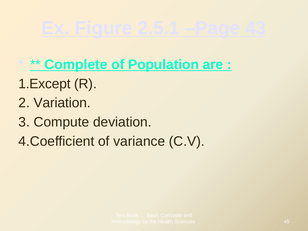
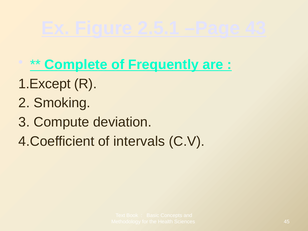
Population: Population -> Frequently (163, 65)
Variation: Variation -> Smoking (62, 103)
variance: variance -> intervals (139, 141)
